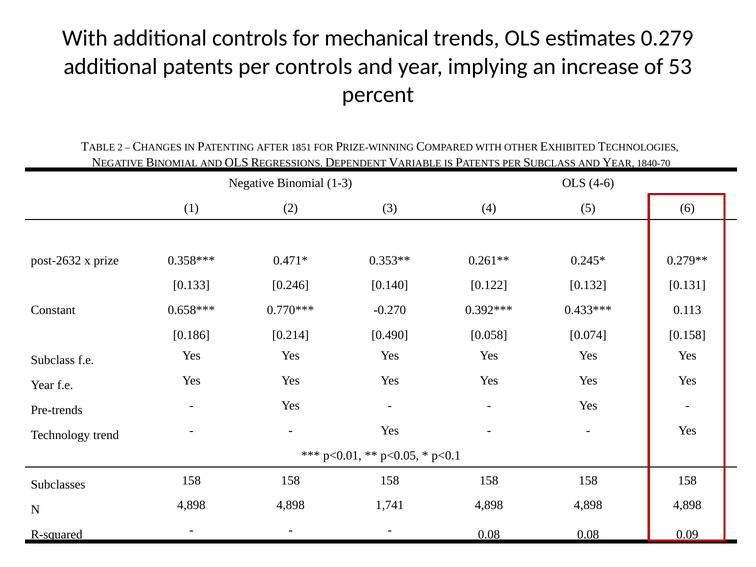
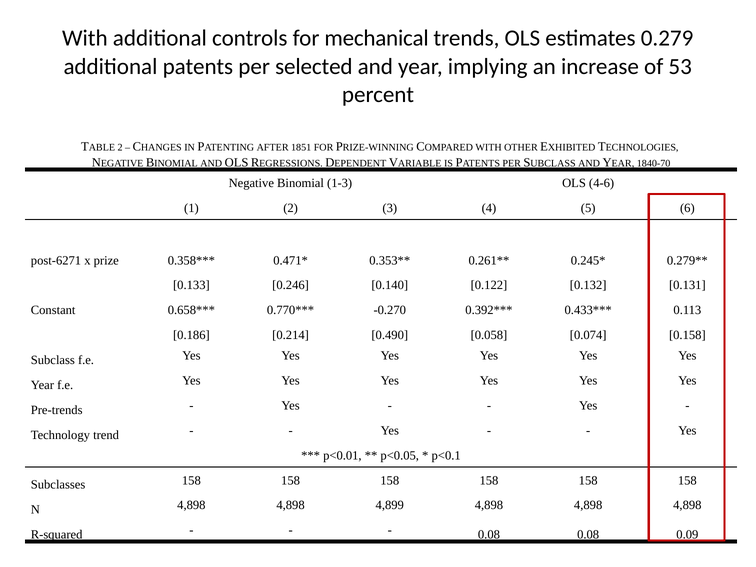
per controls: controls -> selected (314, 66)
post-2632: post-2632 -> post-6271 (56, 260)
1,741: 1,741 -> 4,899 (390, 505)
